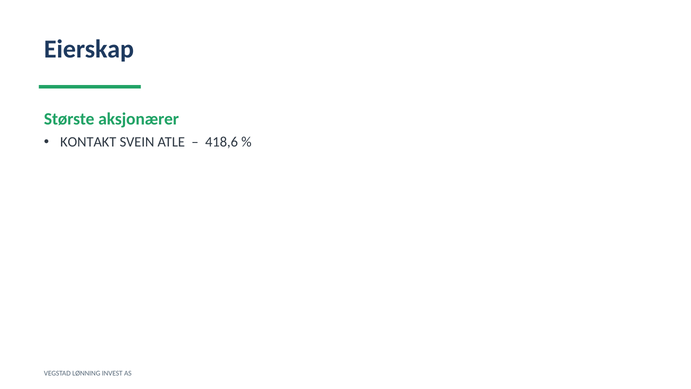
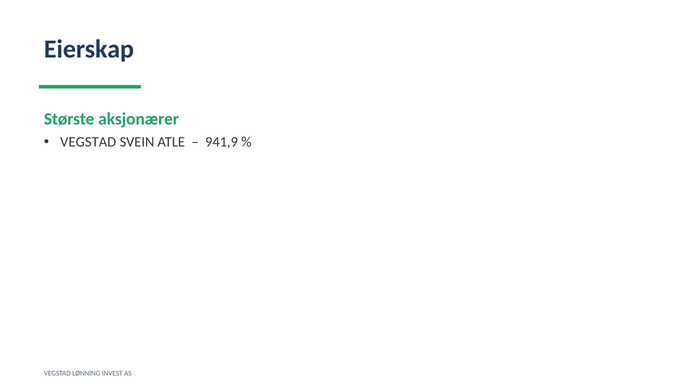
KONTAKT: KONTAKT -> VEGSTAD (88, 142)
418,6: 418,6 -> 941,9 (222, 142)
